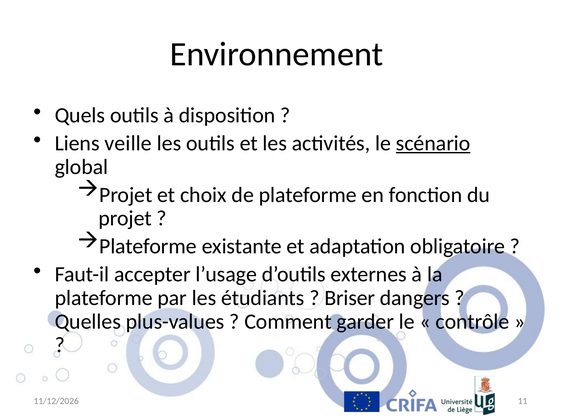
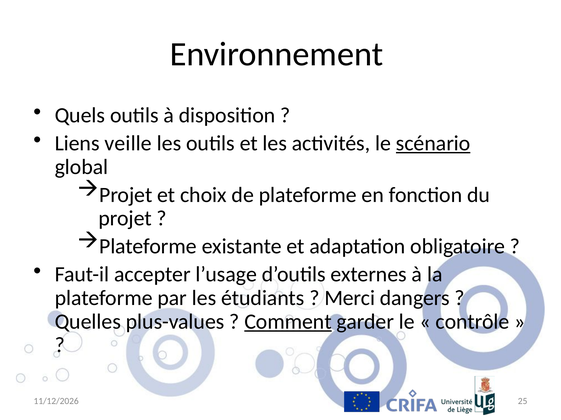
Briser: Briser -> Merci (350, 298)
Comment underline: none -> present (288, 322)
11: 11 -> 25 (523, 402)
